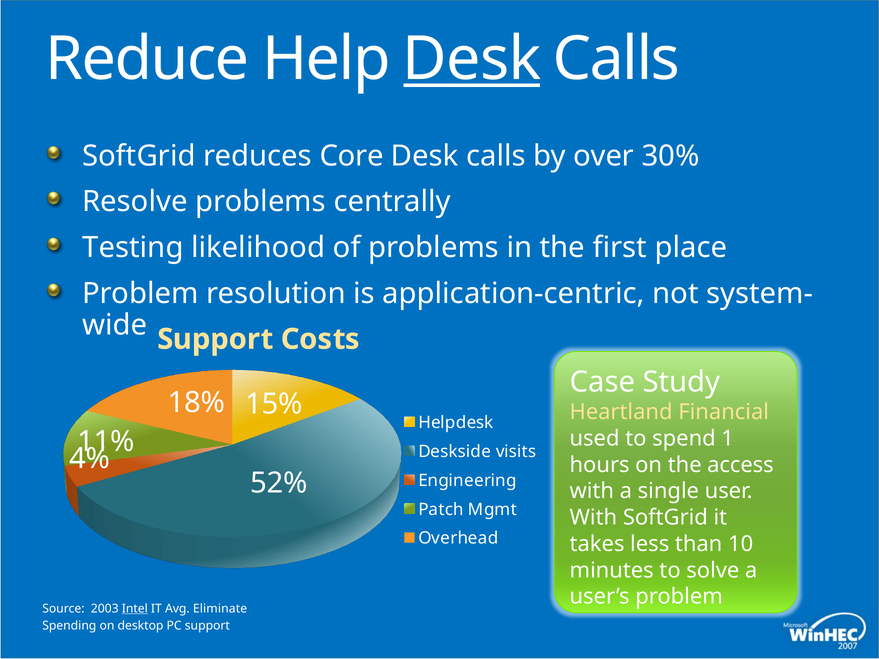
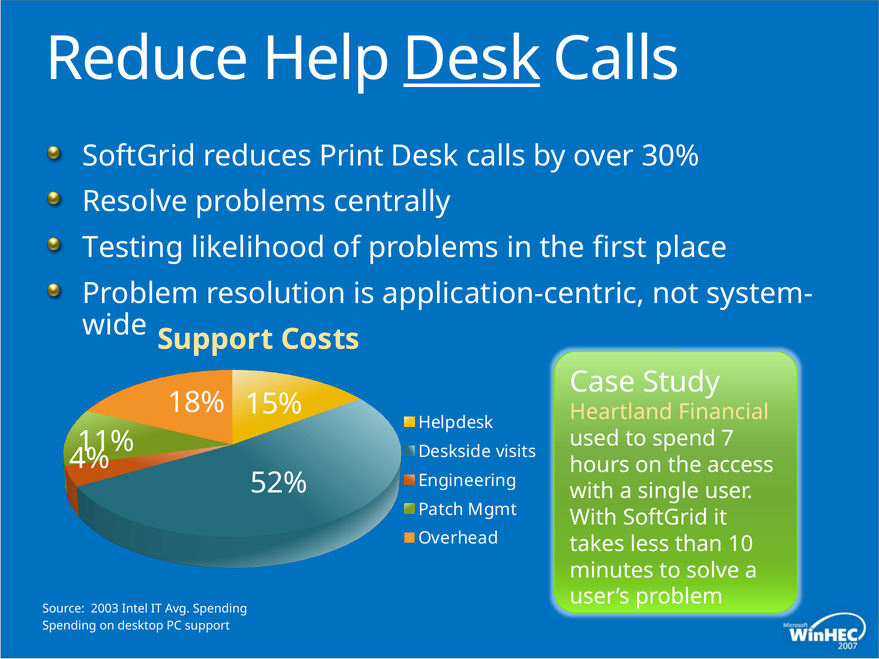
Core: Core -> Print (352, 156)
1: 1 -> 7 (728, 439)
Intel underline: present -> none (135, 609)
Avg Eliminate: Eliminate -> Spending (220, 609)
